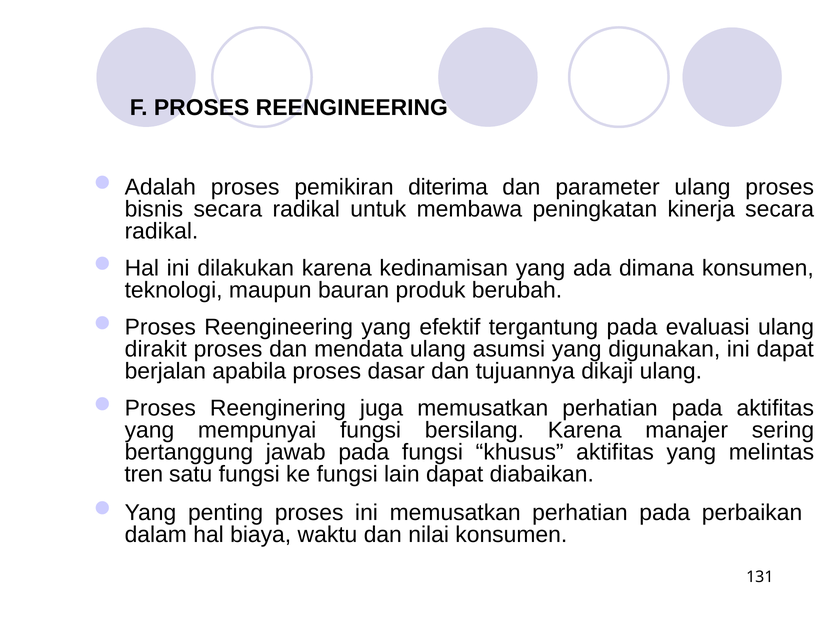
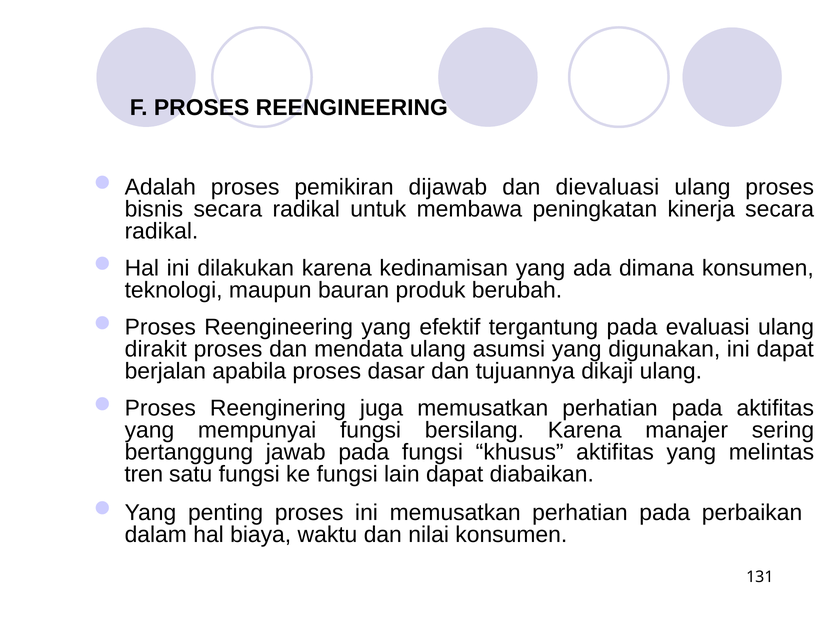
diterima: diterima -> dijawab (448, 187)
parameter: parameter -> dievaluasi (607, 187)
